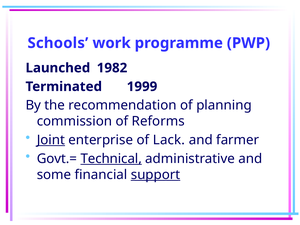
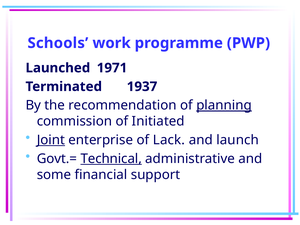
1982: 1982 -> 1971 (112, 68)
1999: 1999 -> 1937 (142, 87)
planning underline: none -> present (224, 105)
Reforms: Reforms -> Initiated (158, 121)
farmer: farmer -> launch (238, 140)
support underline: present -> none (156, 175)
